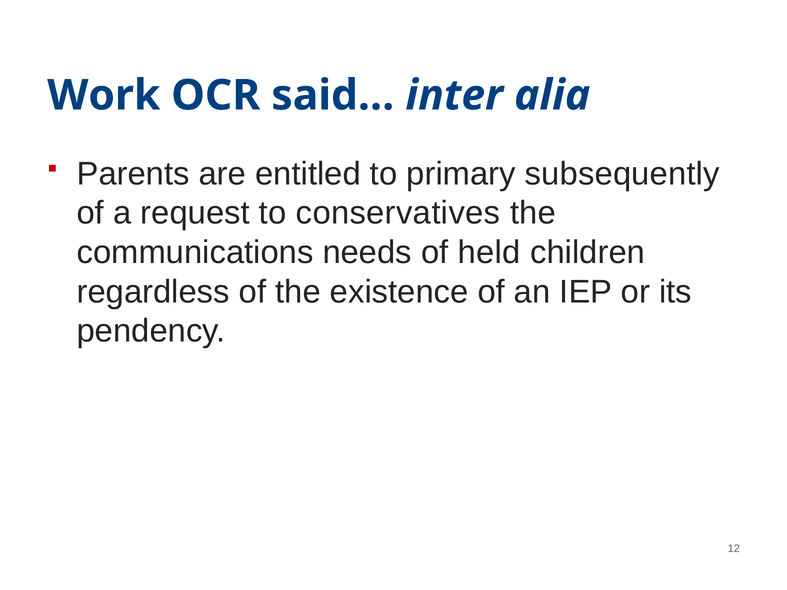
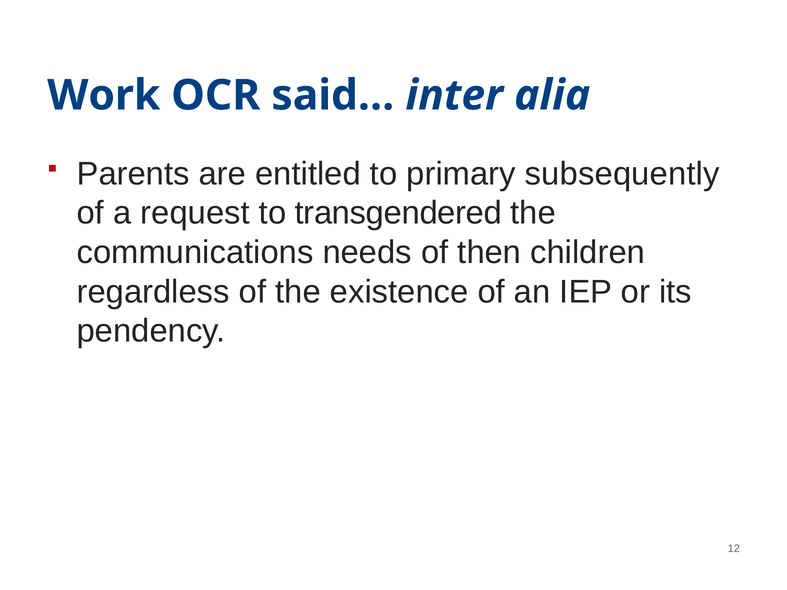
conservatives: conservatives -> transgendered (398, 213)
held: held -> then (489, 253)
